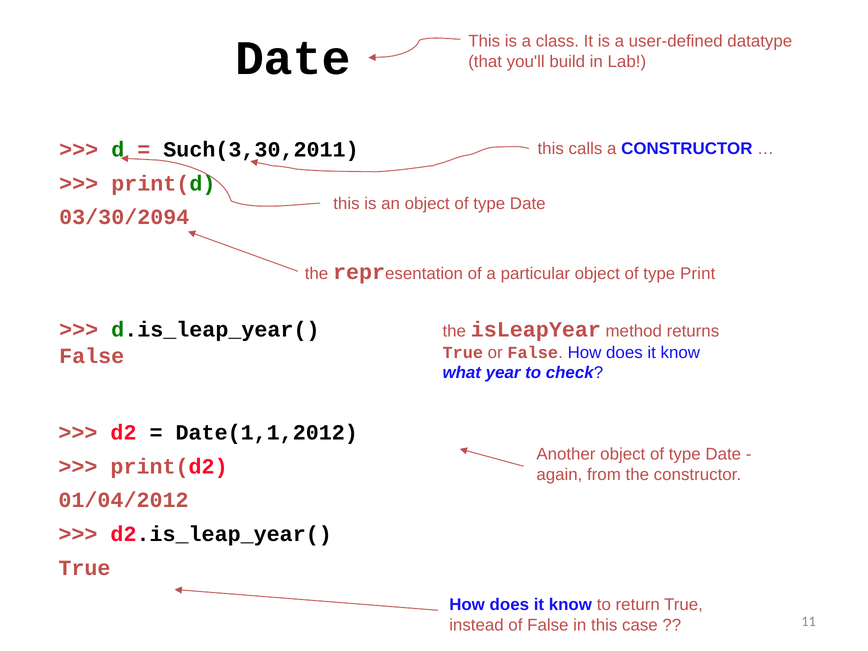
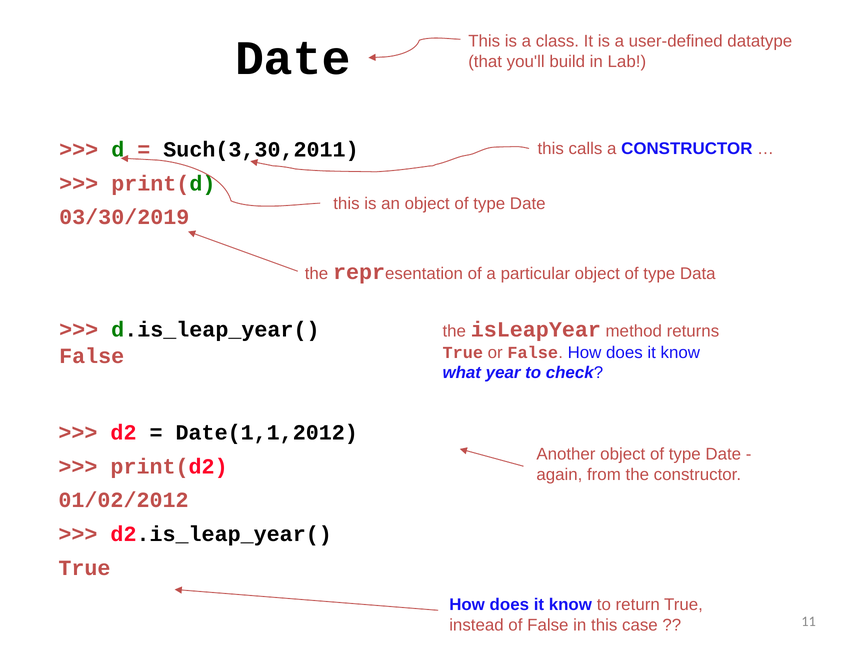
03/30/2094: 03/30/2094 -> 03/30/2019 (124, 217)
Print: Print -> Data (698, 274)
01/04/2012: 01/04/2012 -> 01/02/2012 (124, 500)
